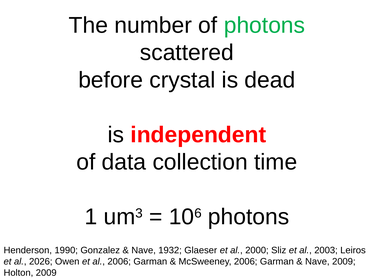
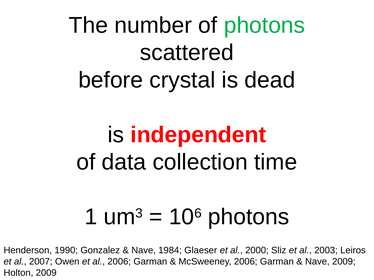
1932: 1932 -> 1984 (170, 251)
2026: 2026 -> 2007 (41, 262)
